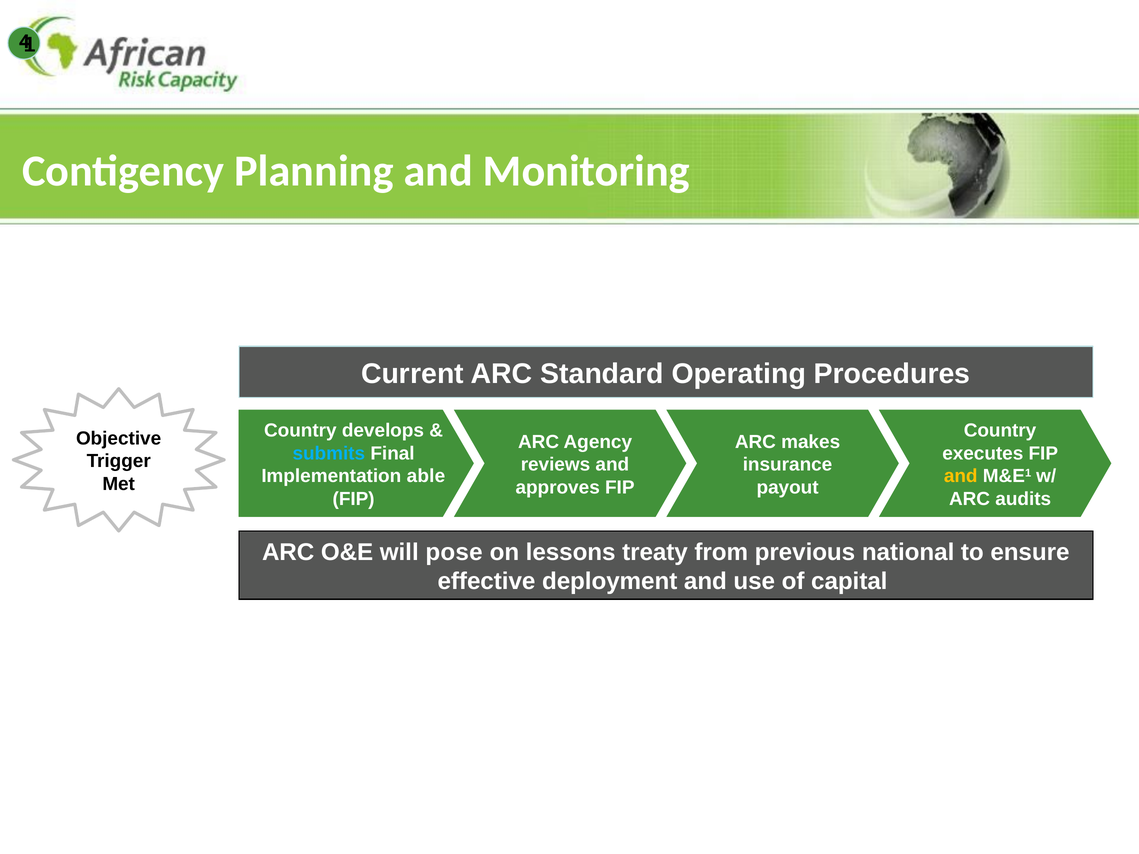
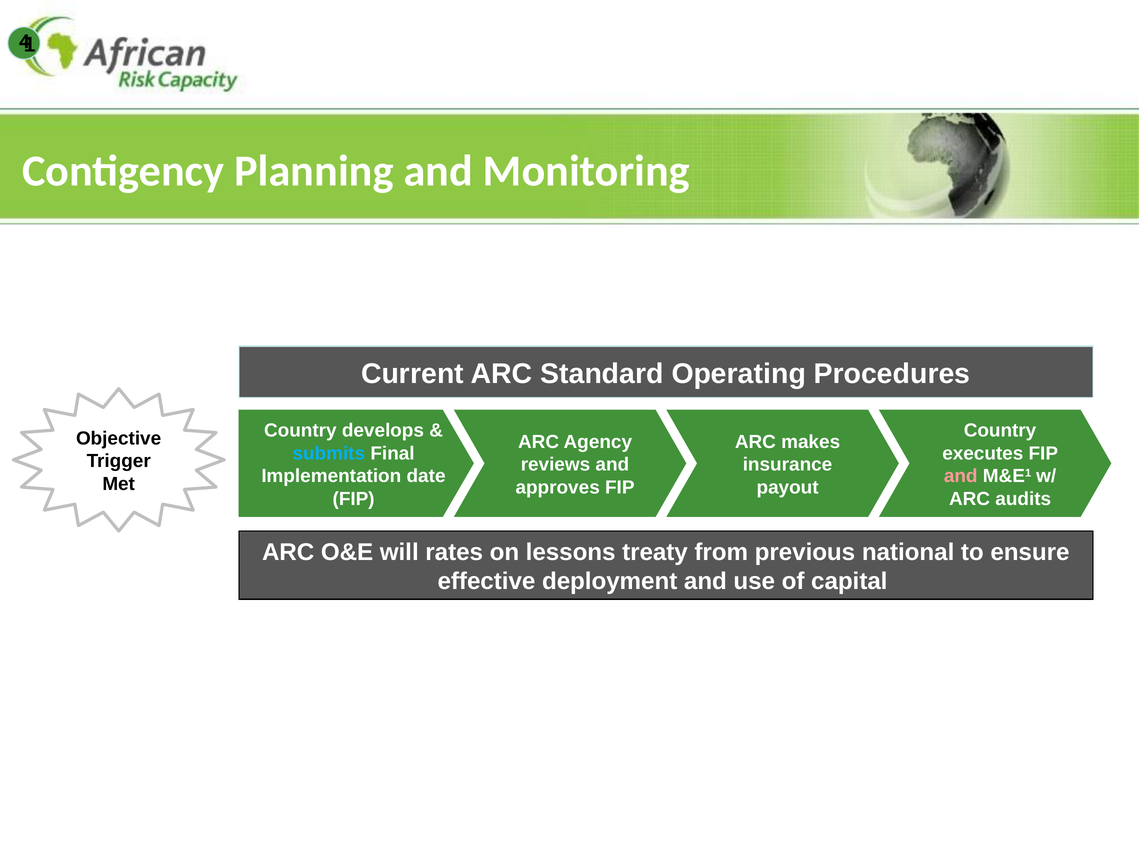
able: able -> date (426, 476)
and colour: yellow -> pink (961, 476)
pose: pose -> rates (454, 552)
